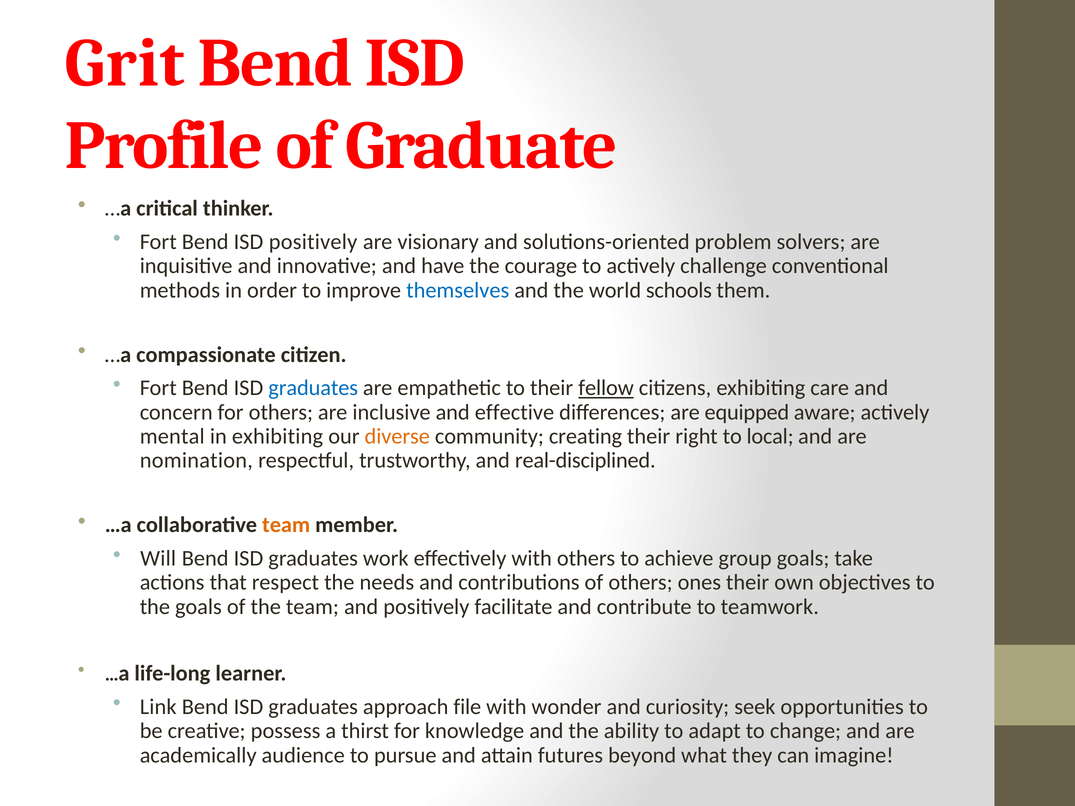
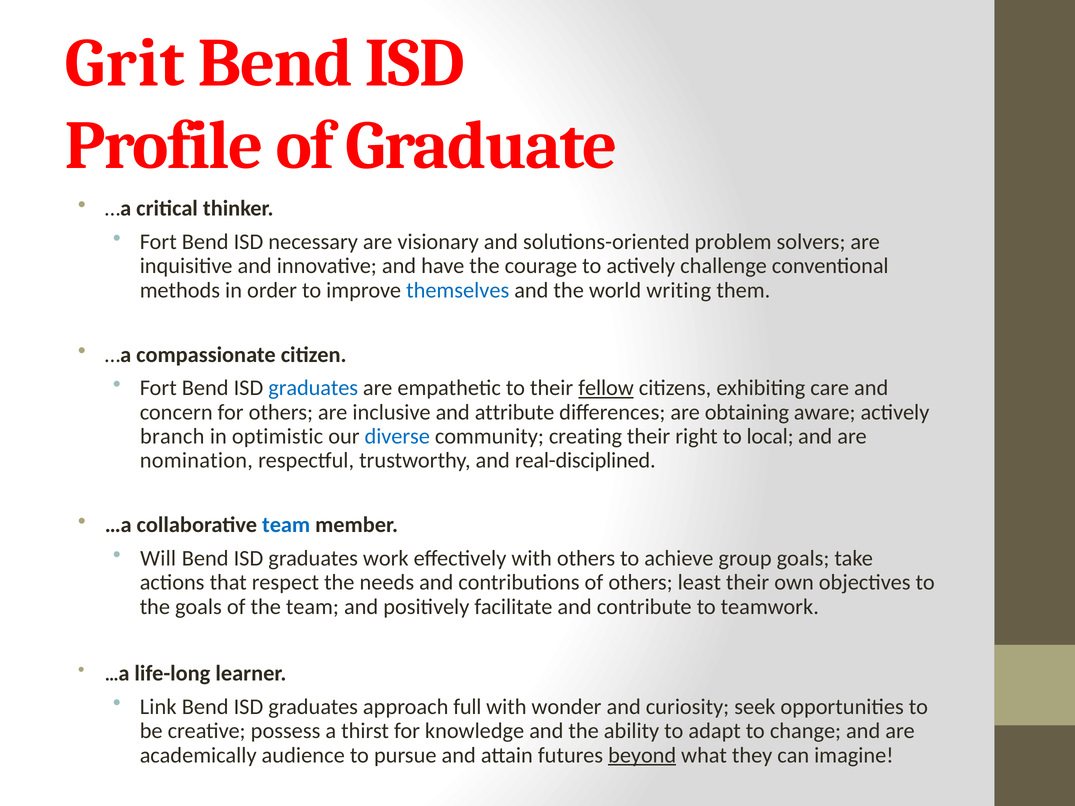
ISD positively: positively -> necessary (313, 242)
schools: schools -> writing (679, 290)
effective: effective -> attribute (515, 412)
equipped: equipped -> obtaining (747, 412)
mental: mental -> branch (172, 436)
in exhibiting: exhibiting -> optimistic (278, 436)
diverse colour: orange -> blue (397, 436)
team colour: orange -> blue (286, 525)
ones: ones -> least (699, 583)
file: file -> full (467, 707)
beyond underline: none -> present (642, 755)
